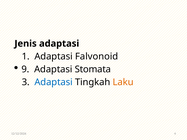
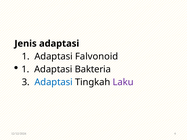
9: 9 -> 1 (25, 69)
Stomata: Stomata -> Bakteria (93, 69)
Laku colour: orange -> purple (123, 82)
